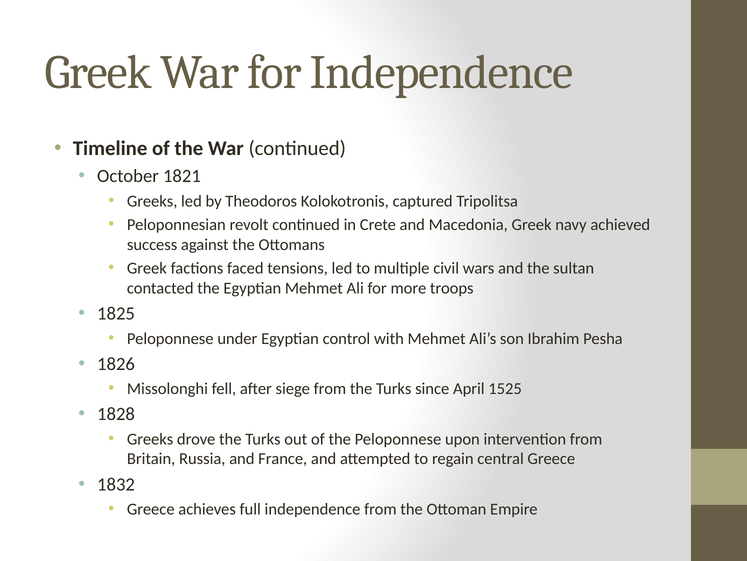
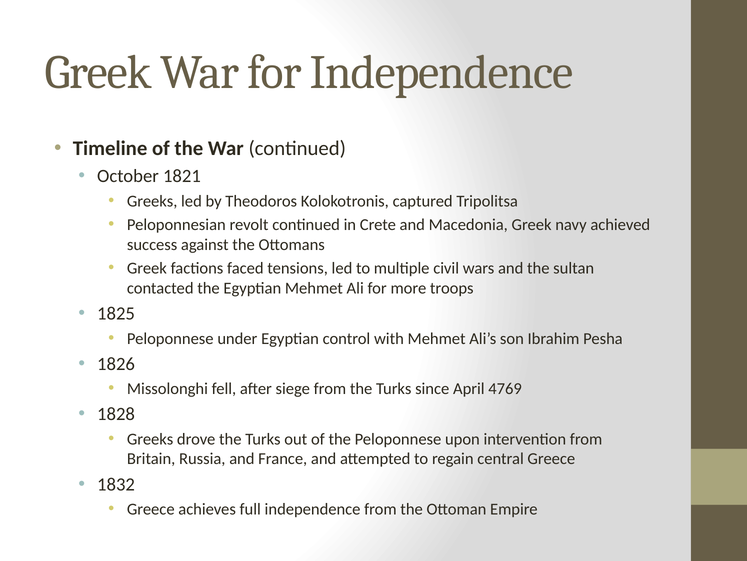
1525: 1525 -> 4769 (505, 388)
